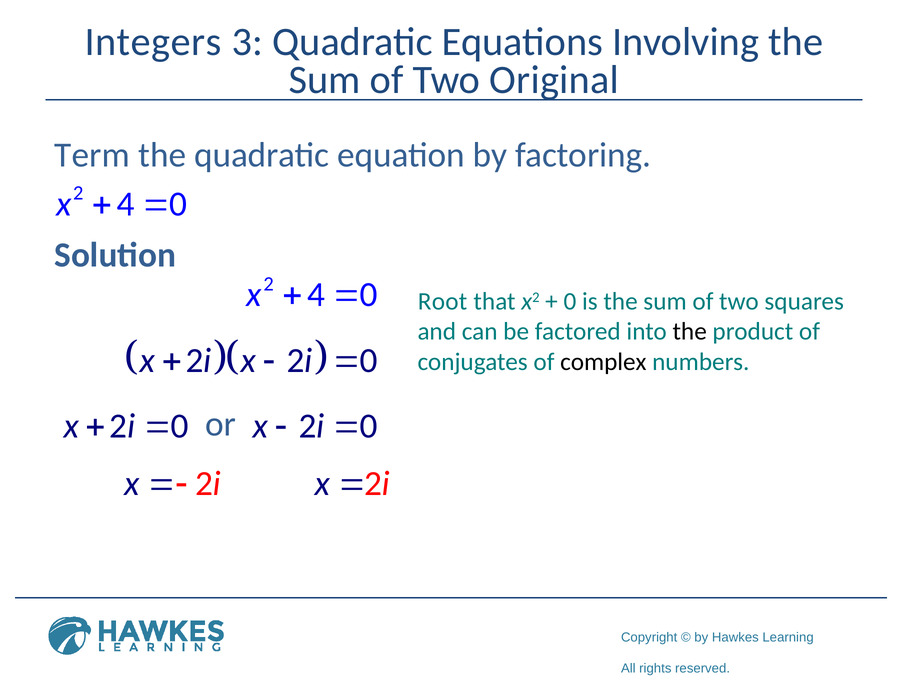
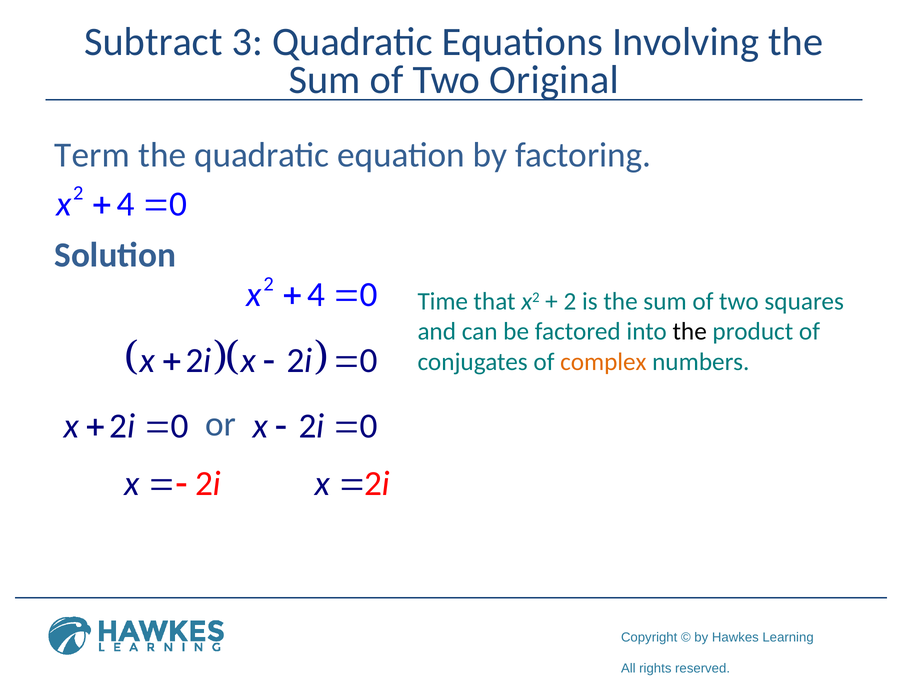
Integers: Integers -> Subtract (153, 42)
Root: Root -> Time (443, 301)
0: 0 -> 2 (570, 301)
complex colour: black -> orange (603, 362)
